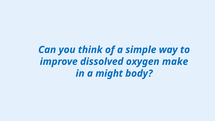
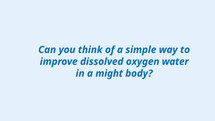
make: make -> water (175, 62)
